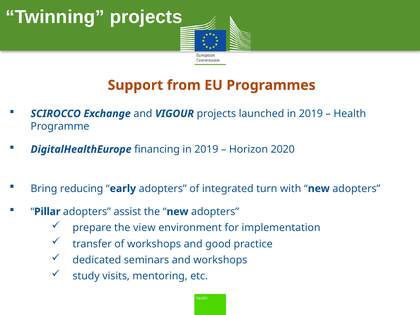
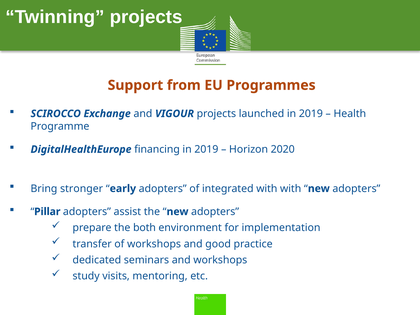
reducing: reducing -> stronger (82, 189)
integrated turn: turn -> with (267, 189)
view: view -> both (144, 228)
